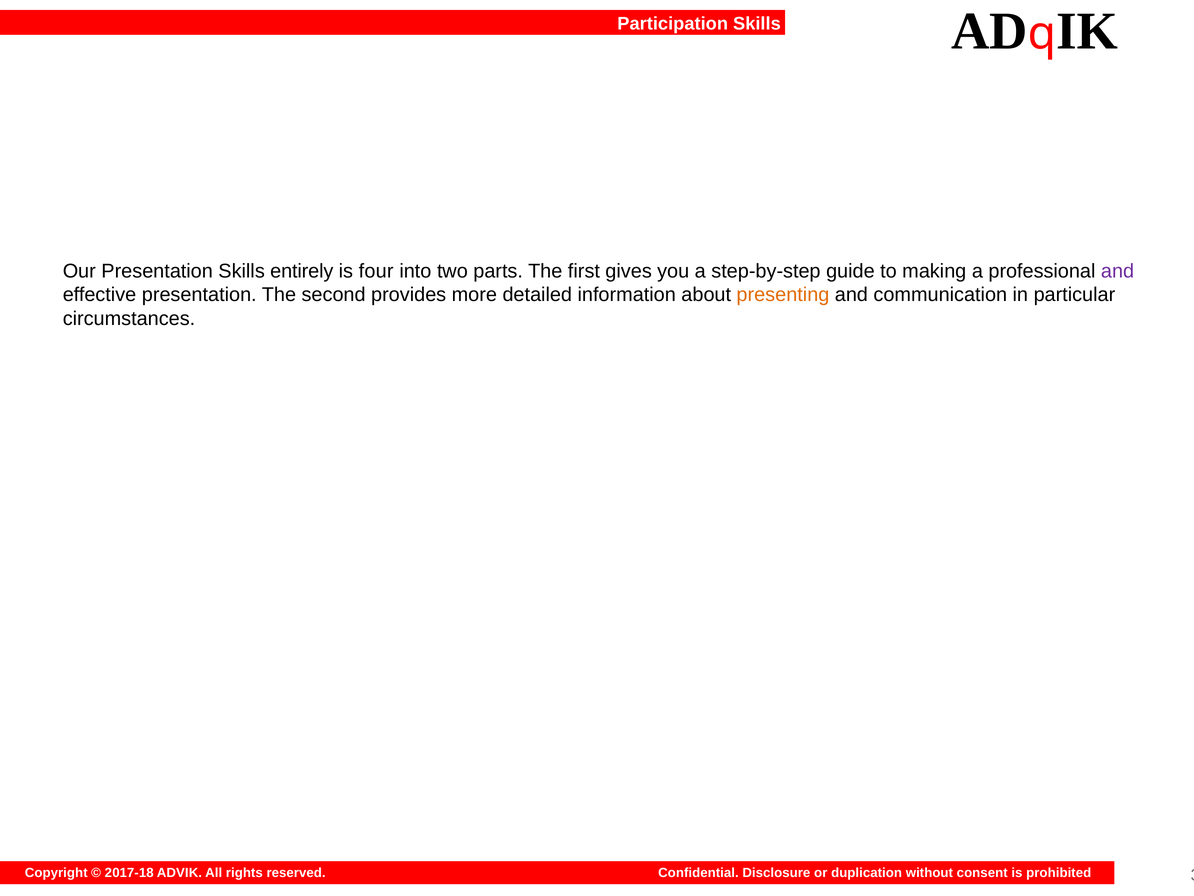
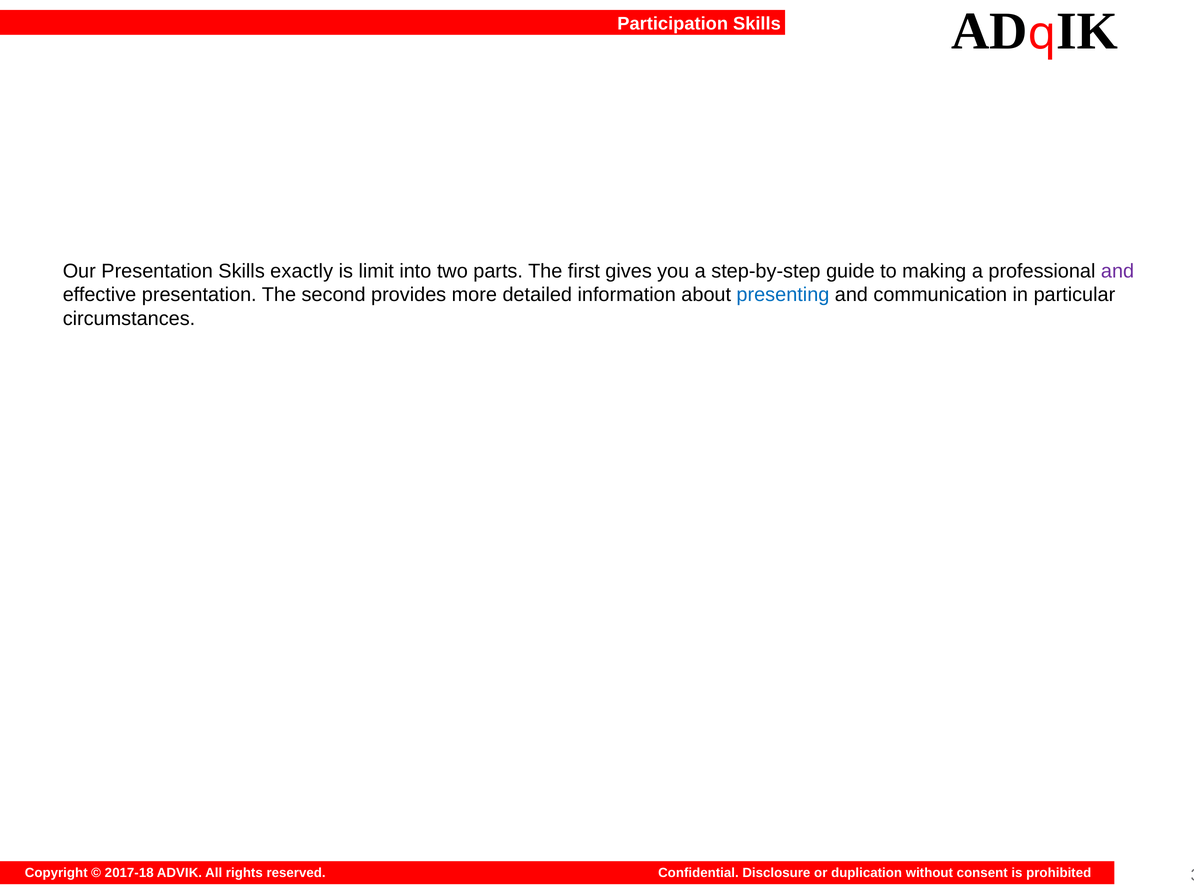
entirely: entirely -> exactly (302, 271)
four: four -> limit (376, 271)
presenting colour: orange -> blue (783, 295)
